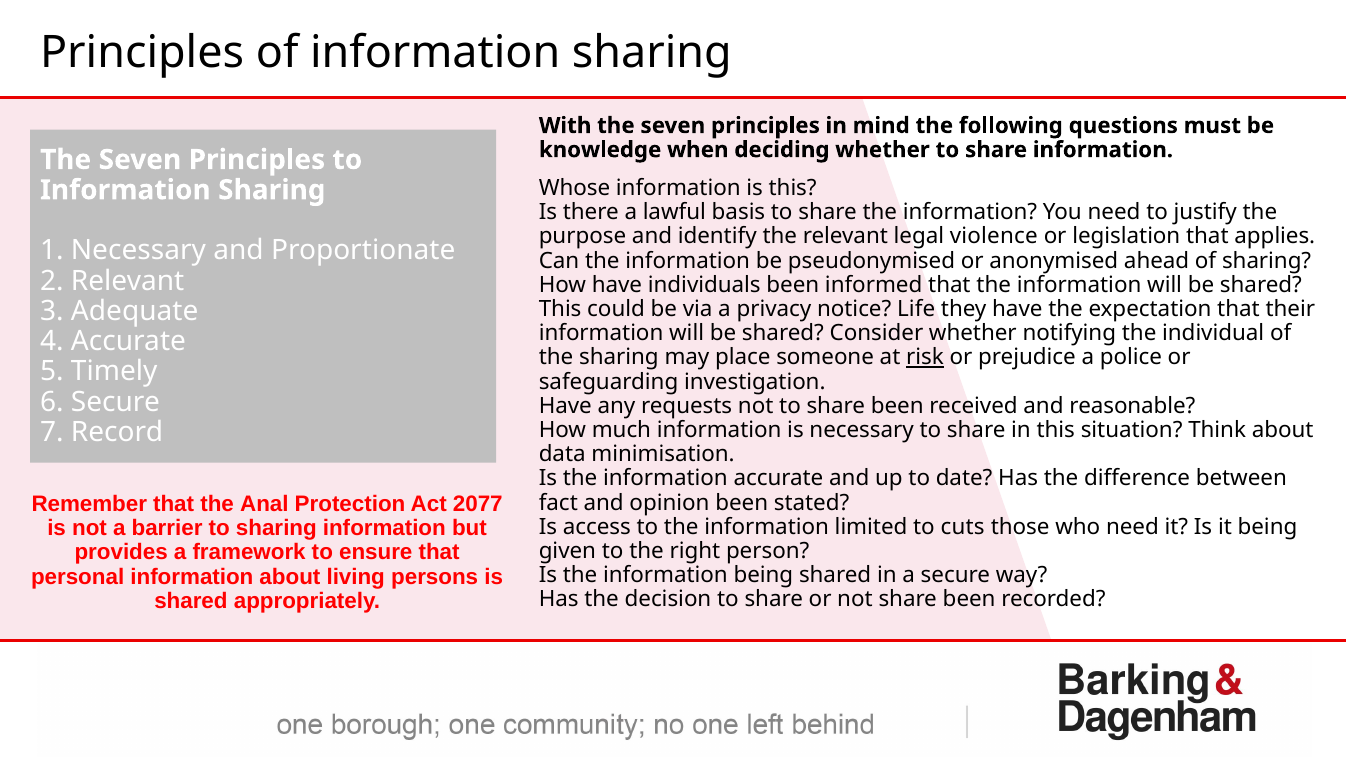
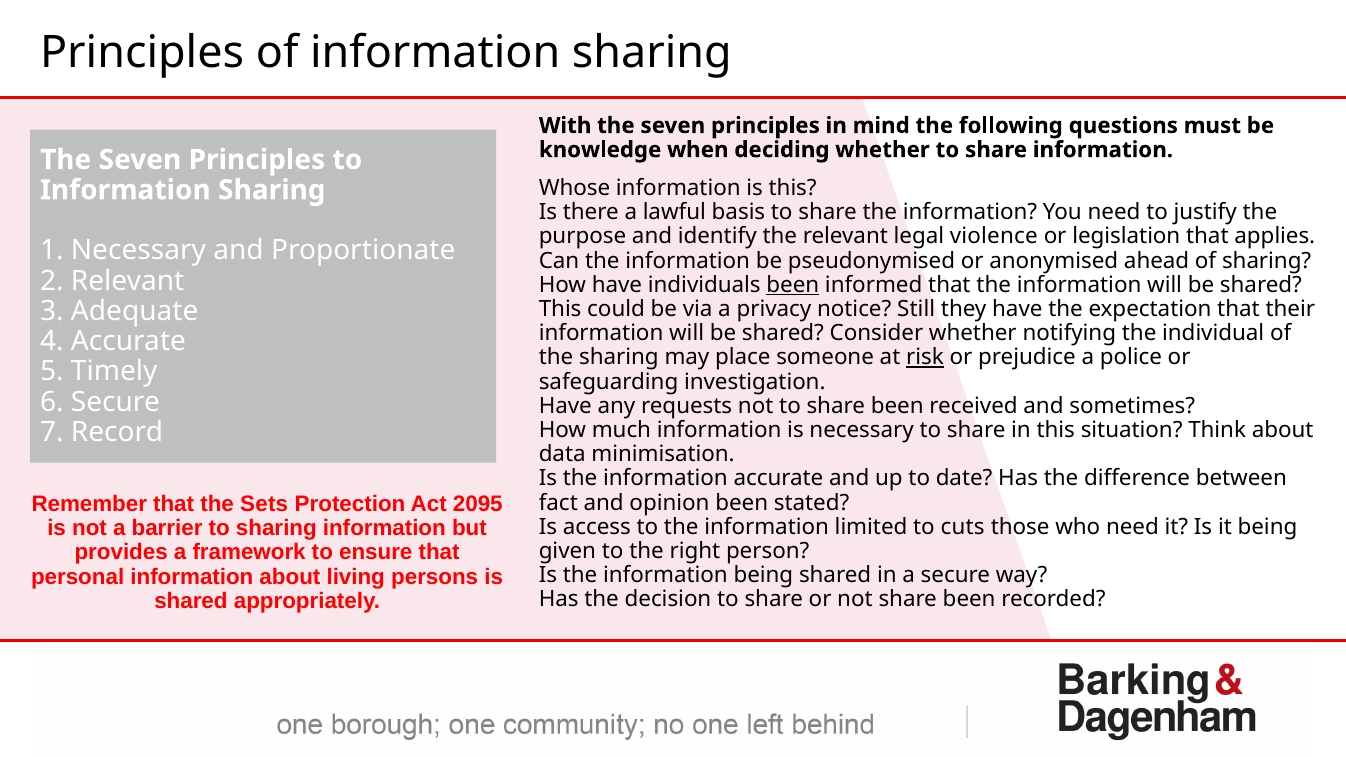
been underline: none -> present (793, 285)
Life: Life -> Still (916, 309)
reasonable: reasonable -> sometimes (1132, 406)
Anal: Anal -> Sets (264, 504)
2077: 2077 -> 2095 (478, 504)
